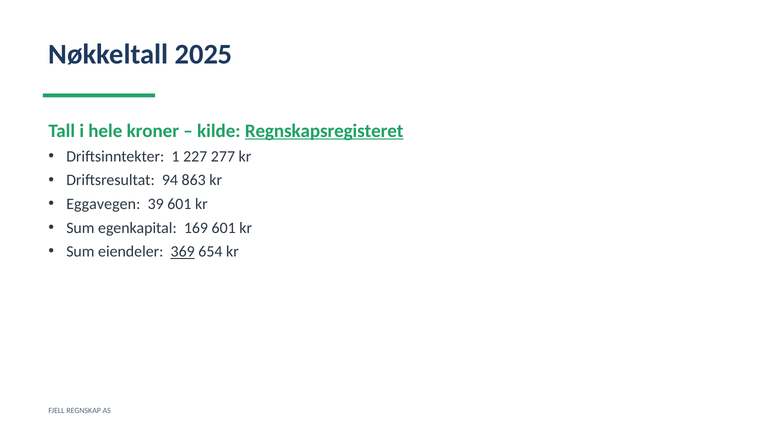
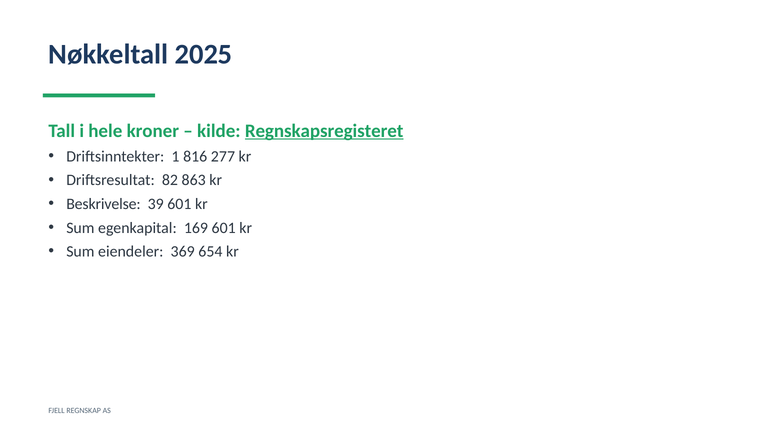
227: 227 -> 816 (195, 156)
94: 94 -> 82 (170, 180)
Eggavegen: Eggavegen -> Beskrivelse (103, 204)
369 underline: present -> none (183, 252)
